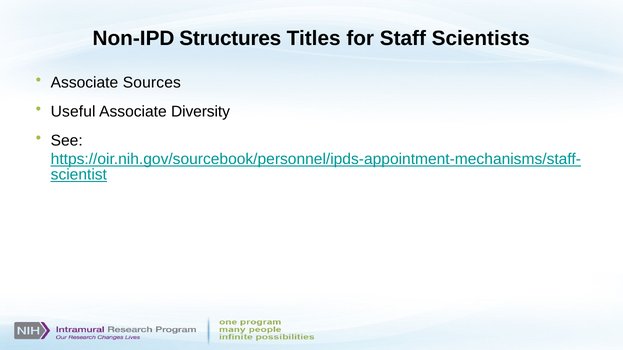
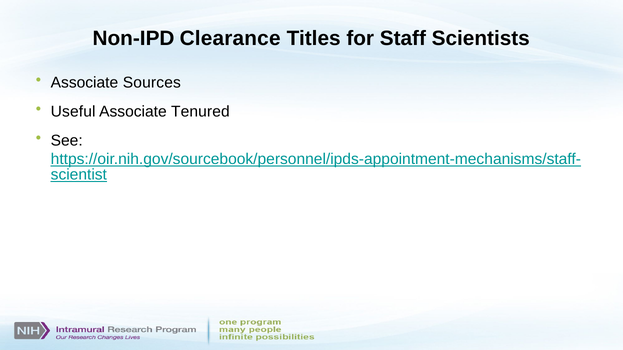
Structures: Structures -> Clearance (230, 39)
Diversity: Diversity -> Tenured (200, 112)
